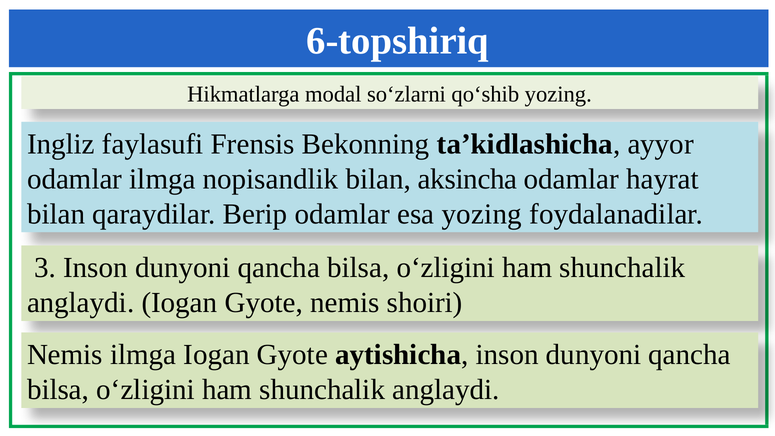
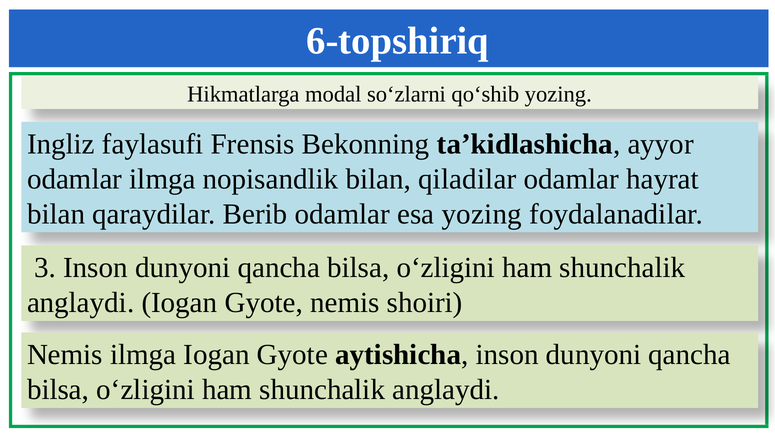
aksincha: aksincha -> qiladilar (467, 179)
Berip: Berip -> Berib (255, 214)
